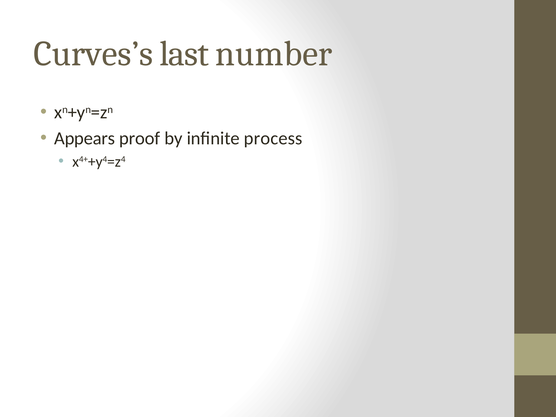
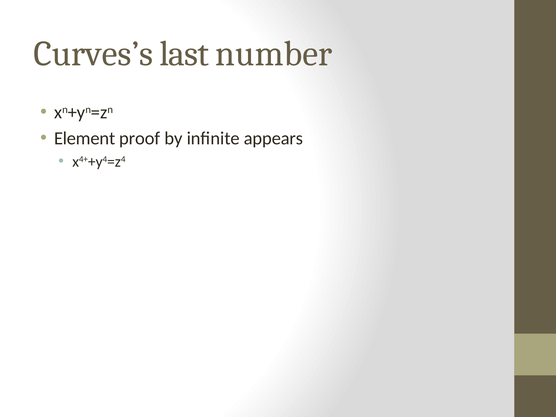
Appears: Appears -> Element (85, 138)
process: process -> appears (273, 138)
